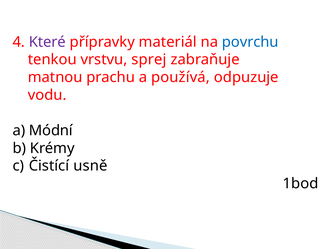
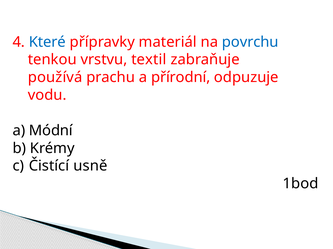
Které colour: purple -> blue (47, 42)
sprej: sprej -> textil (149, 60)
matnou: matnou -> používá (55, 78)
používá: používá -> přírodní (181, 78)
